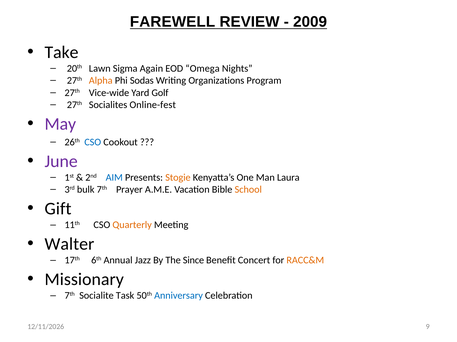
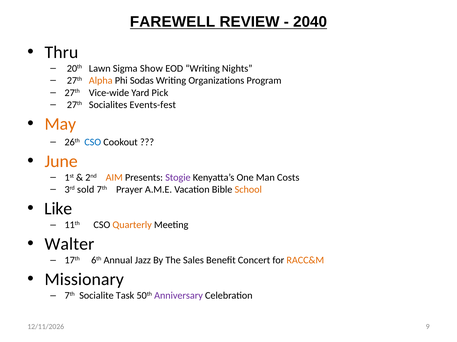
2009: 2009 -> 2040 (310, 22)
Take: Take -> Thru (61, 52)
Again: Again -> Show (151, 69)
EOD Omega: Omega -> Writing (203, 69)
Golf: Golf -> Pick (160, 93)
Online-fest: Online-fest -> Events-fest (153, 105)
May colour: purple -> orange (60, 124)
June colour: purple -> orange (61, 162)
AIM colour: blue -> orange (114, 178)
Stogie colour: orange -> purple (178, 178)
Laura: Laura -> Costs (288, 178)
bulk: bulk -> sold (86, 190)
Gift: Gift -> Like (58, 209)
Since: Since -> Sales (193, 261)
Anniversary colour: blue -> purple (179, 296)
